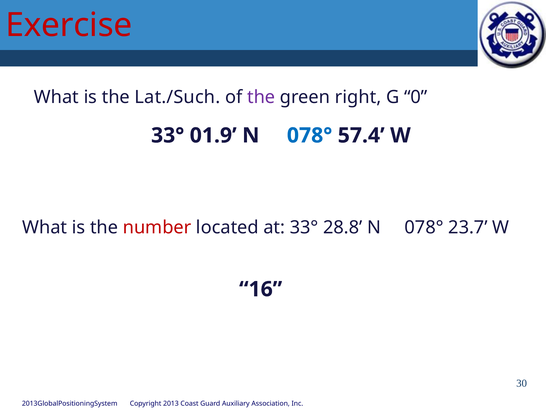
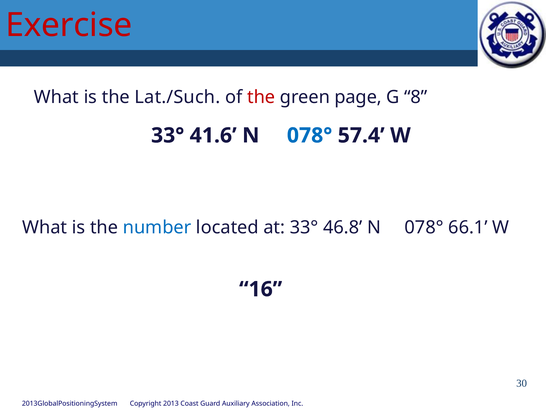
the colour: purple -> red (261, 97)
right: right -> page (358, 97)
0: 0 -> 8 (416, 97)
01.9: 01.9 -> 41.6 (213, 135)
number colour: red -> blue (157, 227)
28.8: 28.8 -> 46.8 (343, 227)
23.7: 23.7 -> 66.1 (468, 227)
